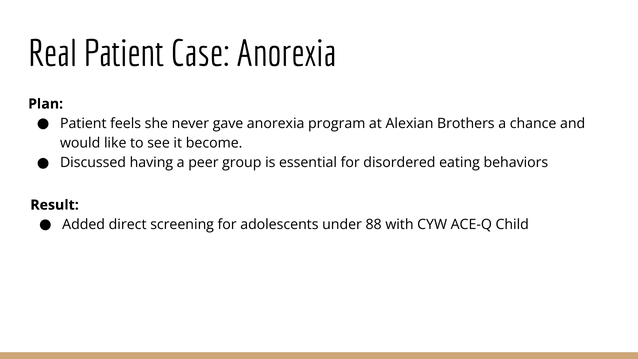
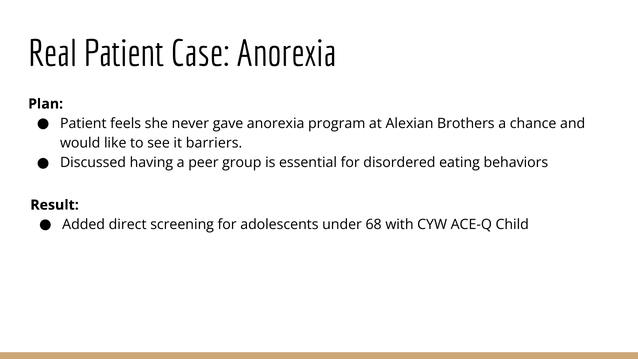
become: become -> barriers (214, 143)
88: 88 -> 68 (374, 224)
